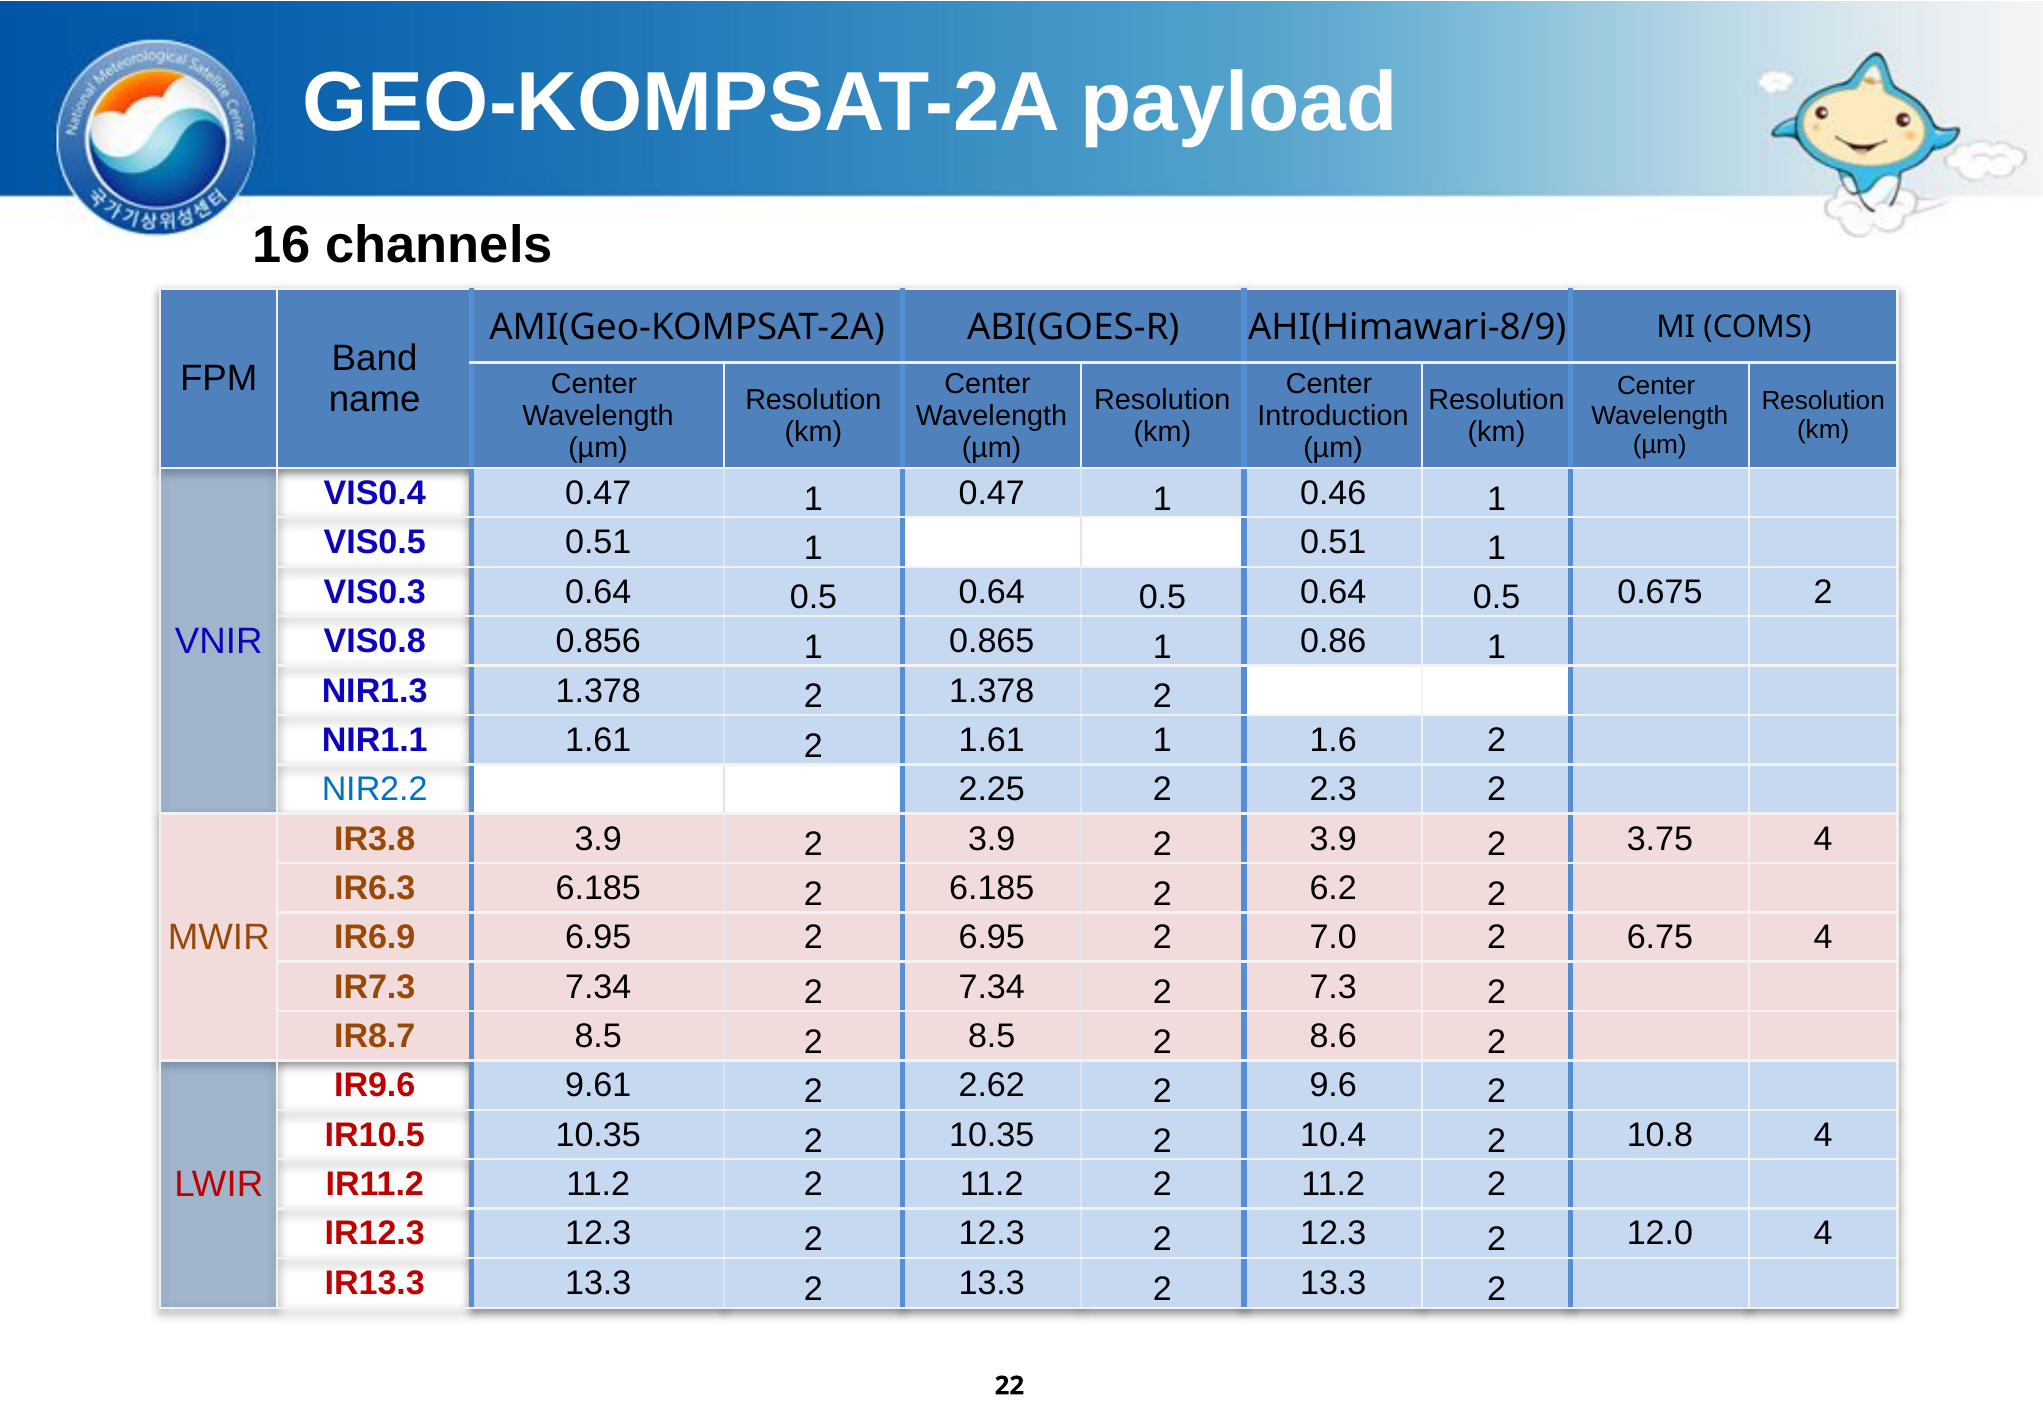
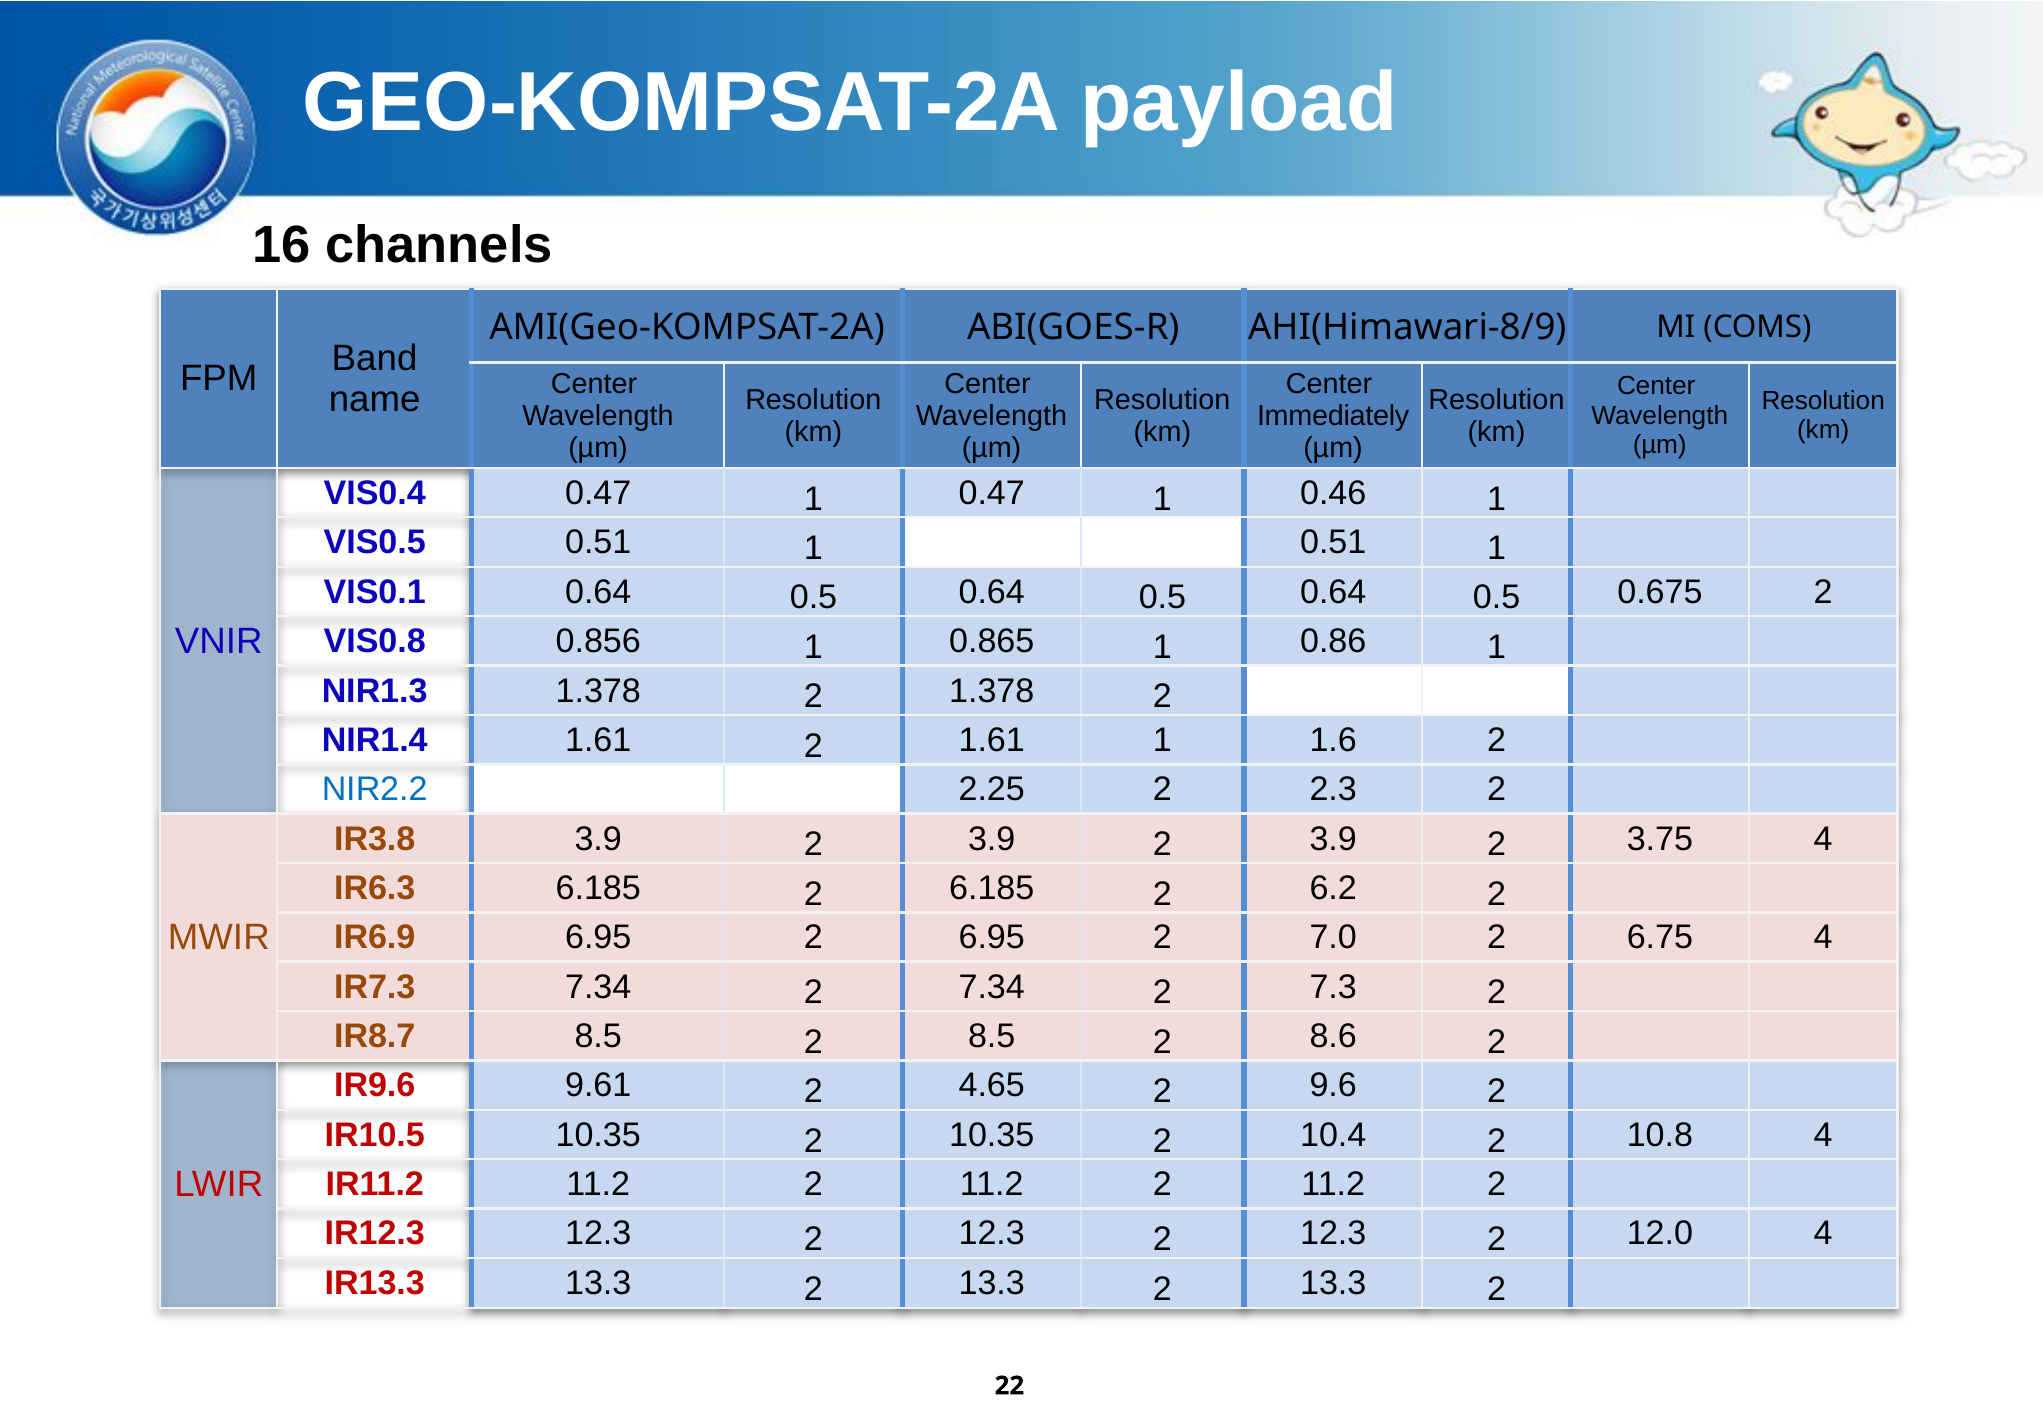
Introduction: Introduction -> Immediately (1333, 416)
VIS0.3: VIS0.3 -> VIS0.1 (375, 592)
NIR1.1: NIR1.1 -> NIR1.4 (375, 740)
2.62: 2.62 -> 4.65 (992, 1086)
